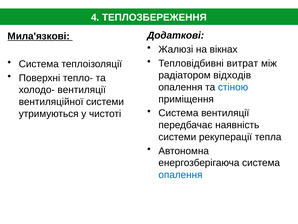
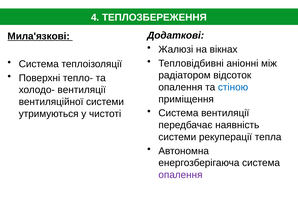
витрат: витрат -> аніонні (242, 63)
відходів: відходів -> відсоток (232, 75)
опалення colour: blue -> purple (180, 174)
